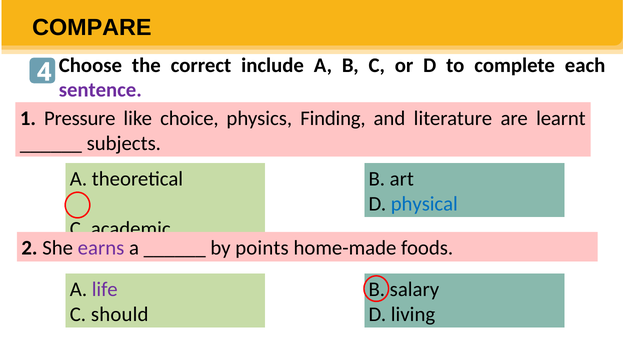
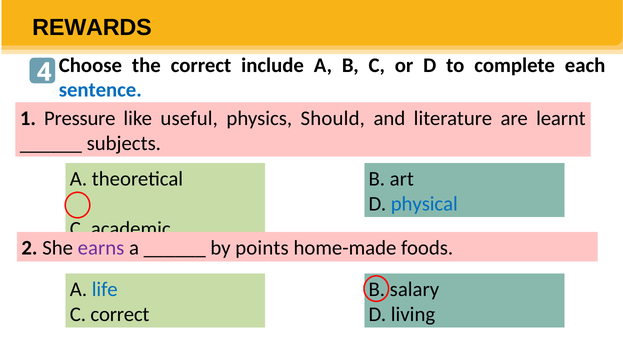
COMPARE: COMPARE -> REWARDS (92, 28)
sentence colour: purple -> blue (100, 90)
choice: choice -> useful (189, 119)
Finding: Finding -> Should (333, 119)
life colour: purple -> blue (105, 290)
C should: should -> correct (120, 315)
